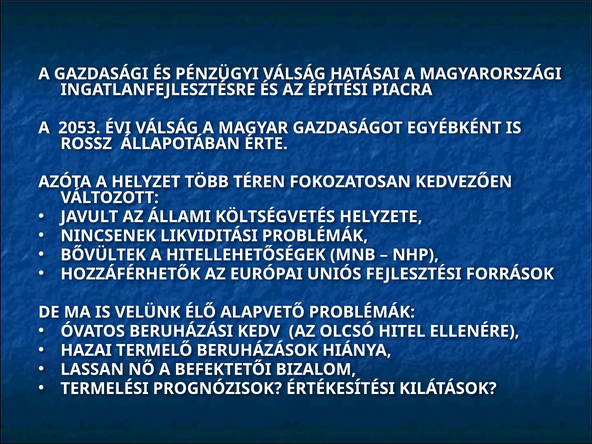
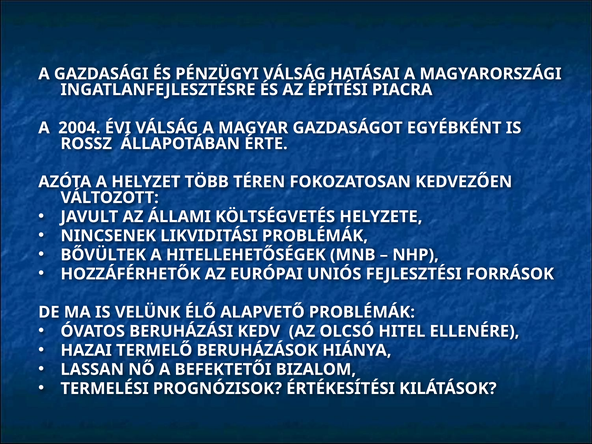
2053: 2053 -> 2004 (79, 128)
